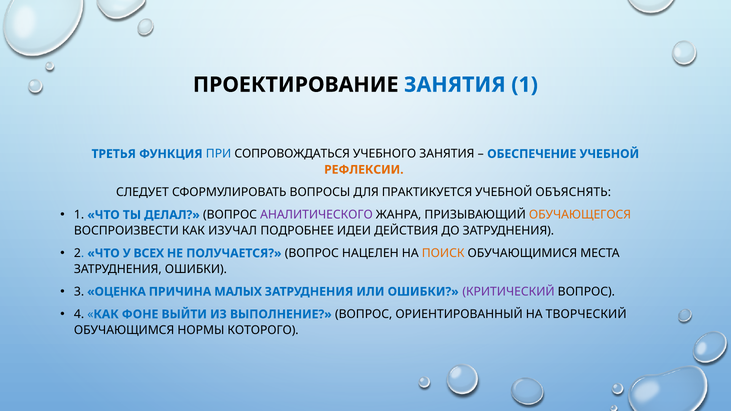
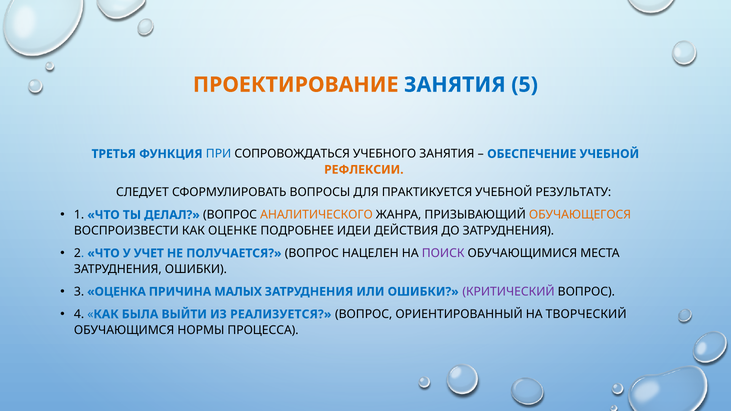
ПРОЕКТИРОВАНИЕ colour: black -> orange (296, 85)
ЗАНЯТИЯ 1: 1 -> 5 (525, 85)
ОБЪЯСНЯТЬ: ОБЪЯСНЯТЬ -> РЕЗУЛЬТАТУ (573, 192)
АНАЛИТИЧЕСКОГО colour: purple -> orange (317, 215)
ИЗУЧАЛ: ИЗУЧАЛ -> ОЦЕНКЕ (233, 231)
ВСЕХ: ВСЕХ -> УЧЕТ (149, 253)
ПОИСК colour: orange -> purple (443, 253)
ФОНЕ: ФОНЕ -> БЫЛА (140, 314)
ВЫПОЛНЕНИЕ: ВЫПОЛНЕНИЕ -> РЕАЛИЗУЕТСЯ (281, 314)
КОТОРОГО: КОТОРОГО -> ПРОЦЕССА (263, 330)
